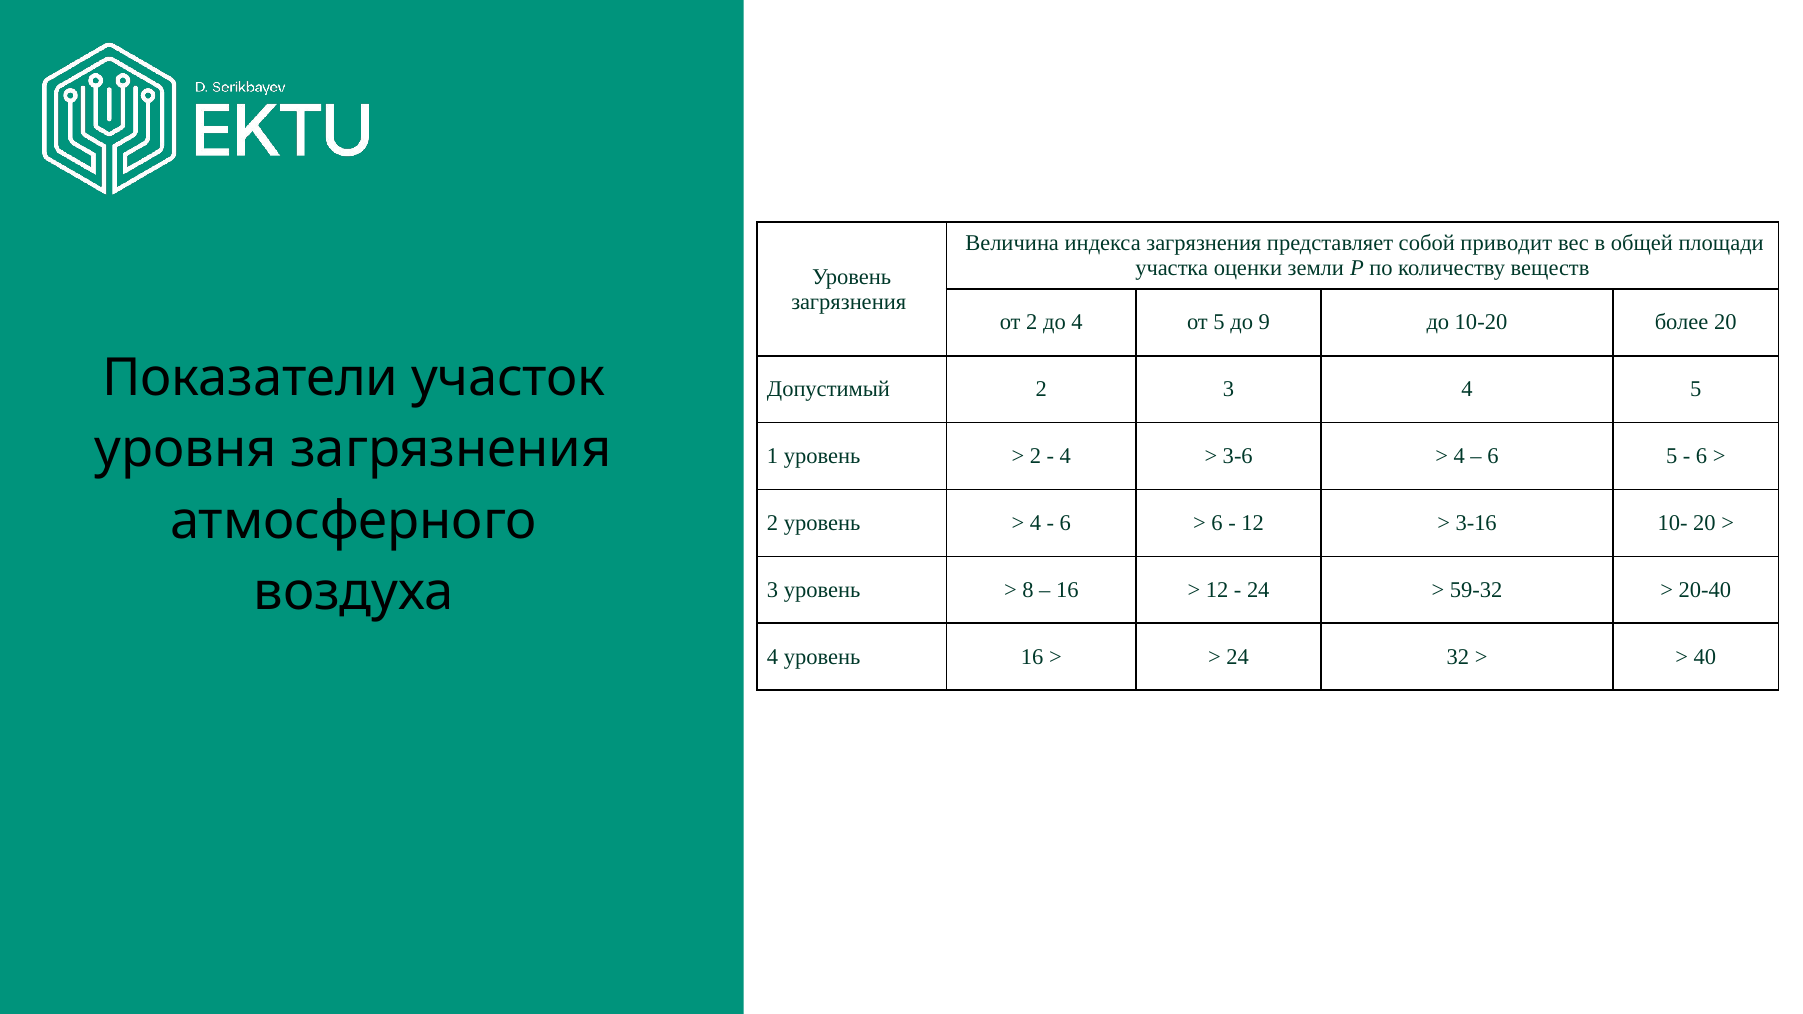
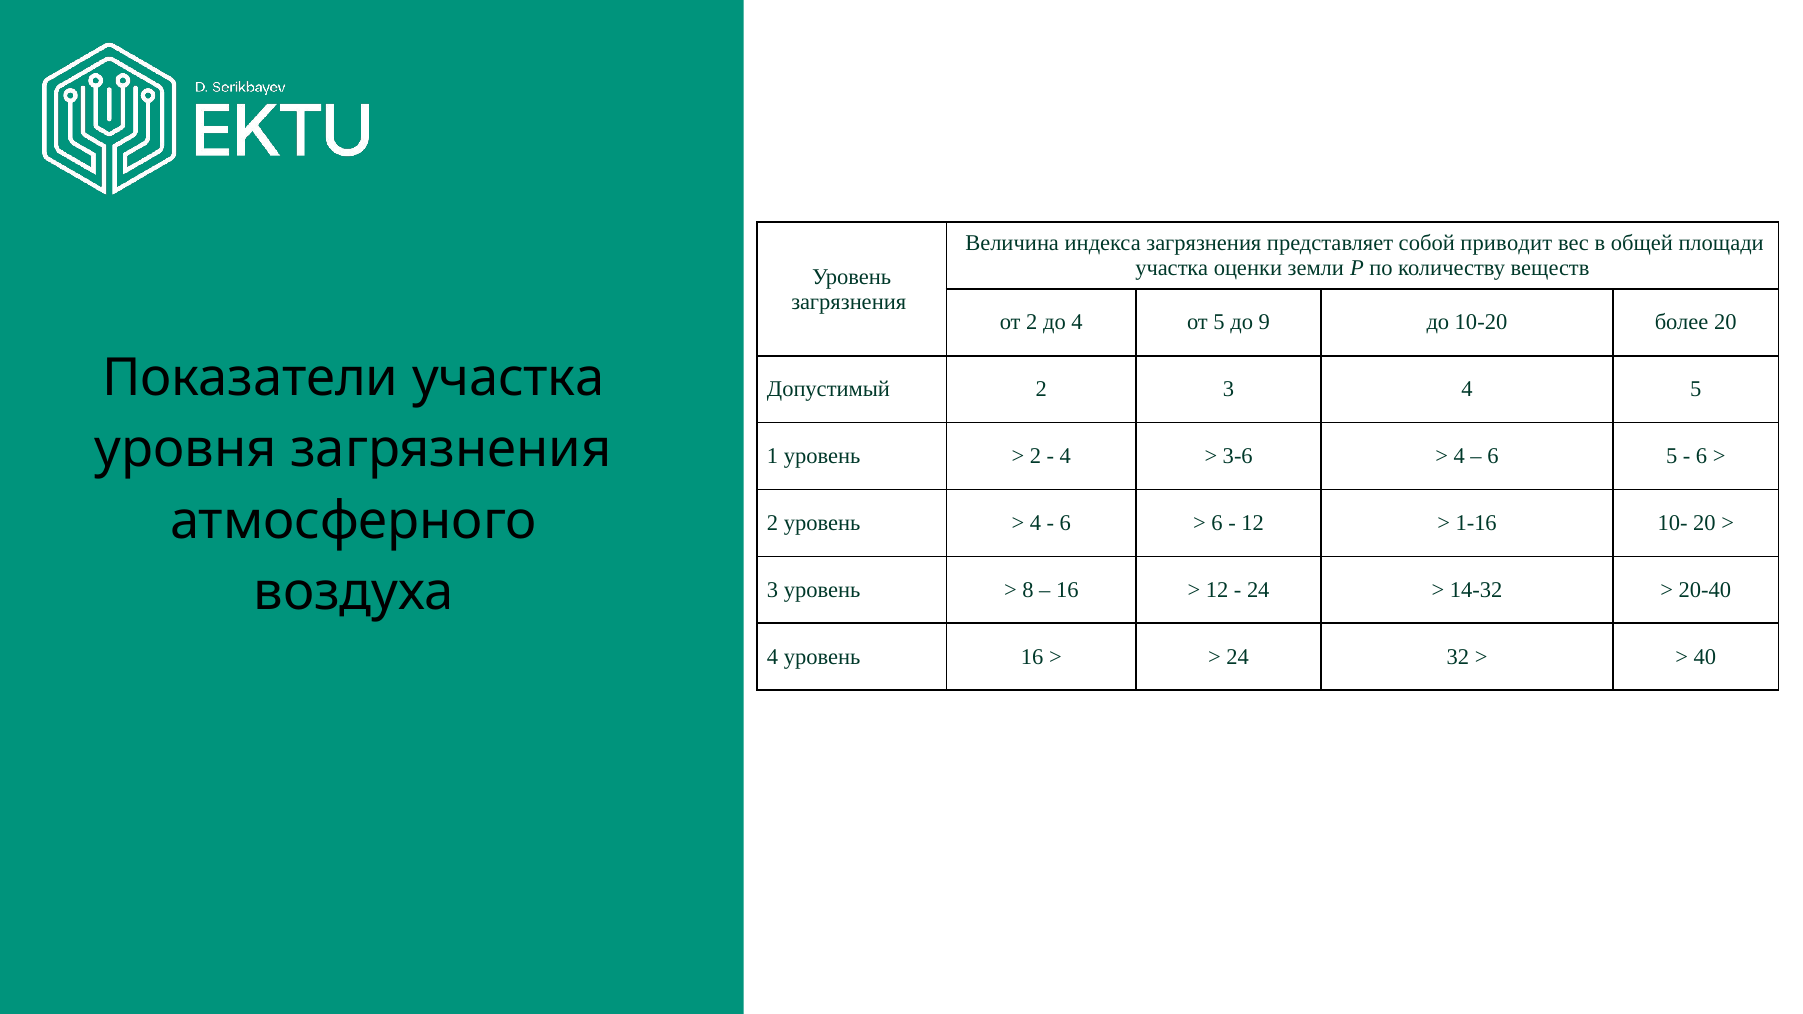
Показатели участок: участок -> участка (508, 378)
3-16: 3-16 -> 1-16 (1476, 523)
59-32: 59-32 -> 14-32 (1476, 590)
